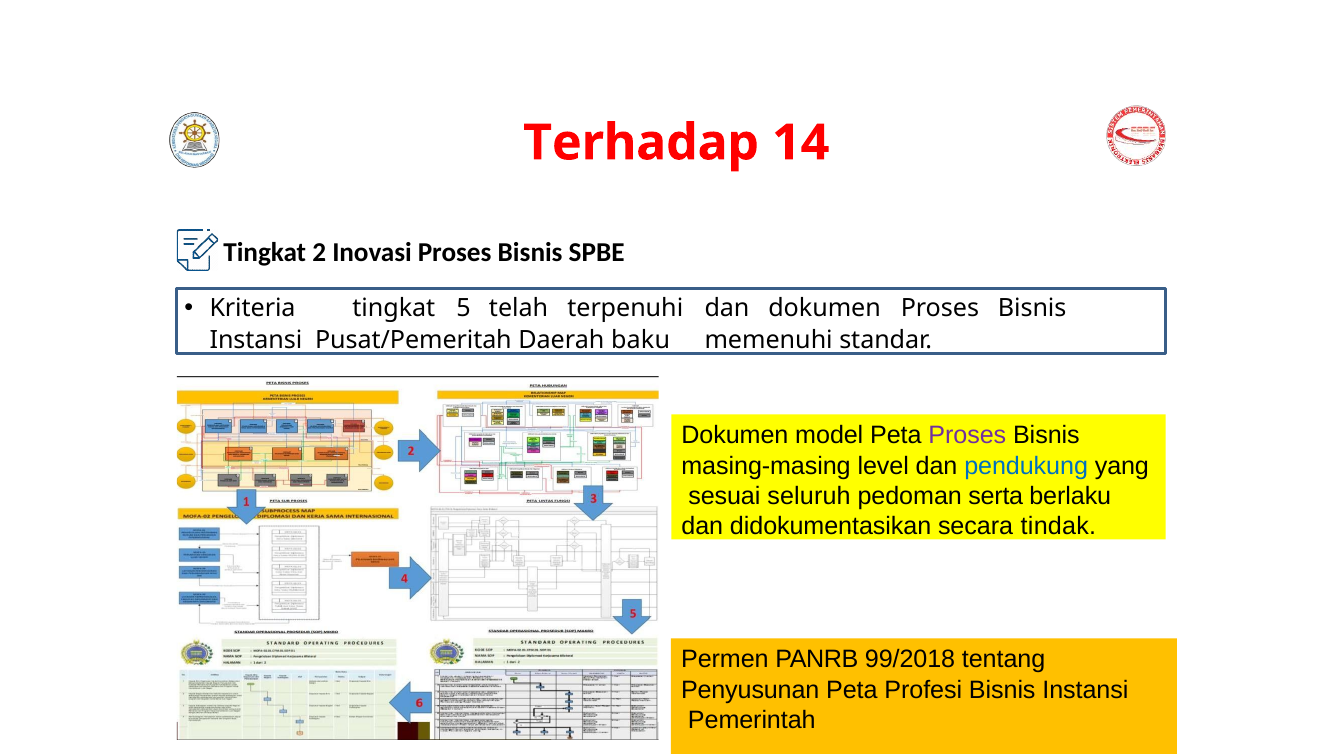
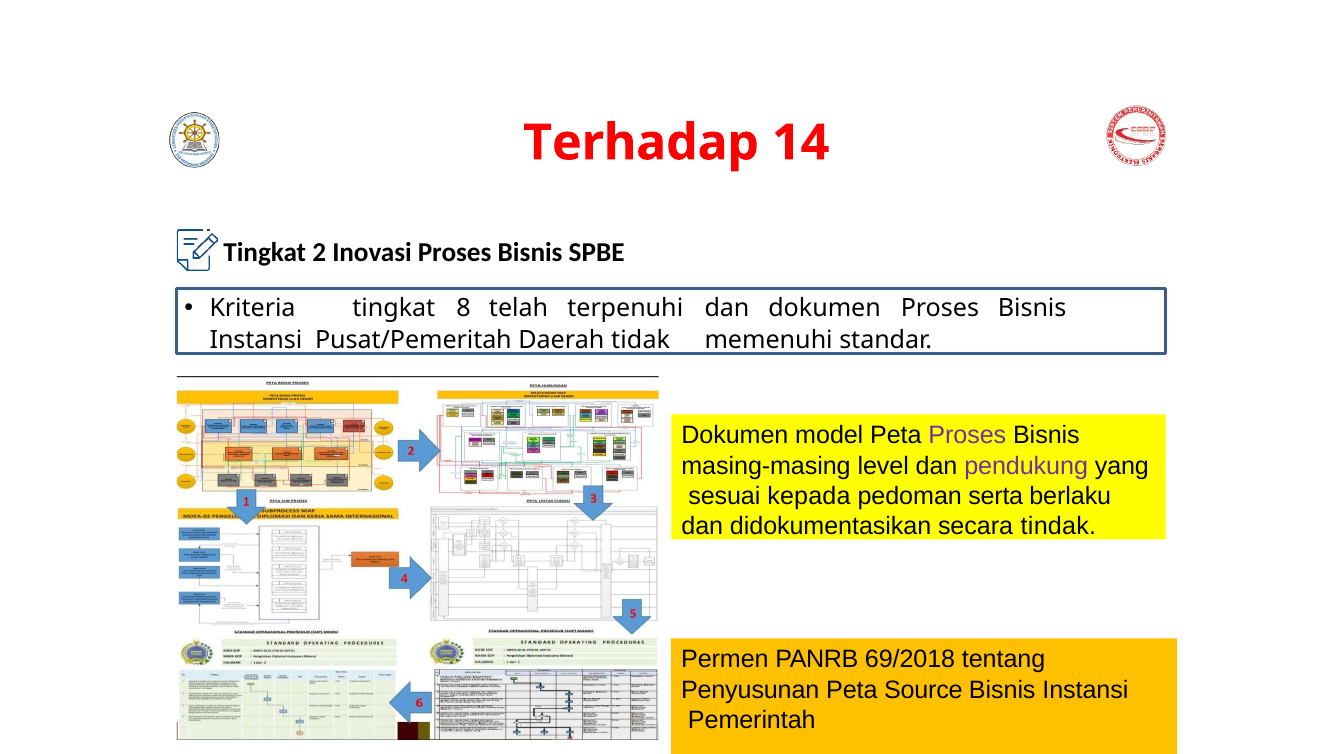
5: 5 -> 8 (463, 308)
baku: baku -> tidak (641, 340)
pendukung colour: blue -> purple (1026, 466)
seluruh: seluruh -> kepada (809, 496)
99/2018: 99/2018 -> 69/2018 (910, 659)
Profesi: Profesi -> Source (923, 690)
